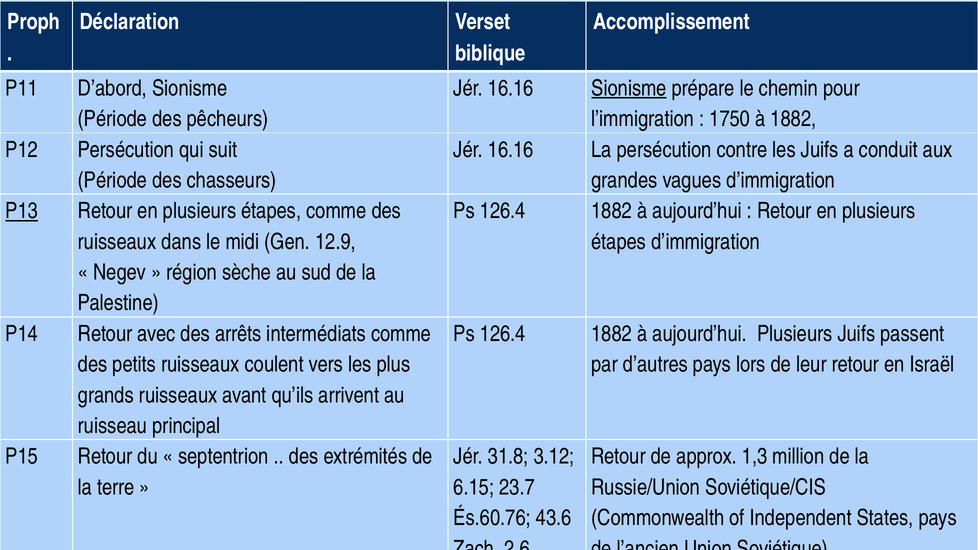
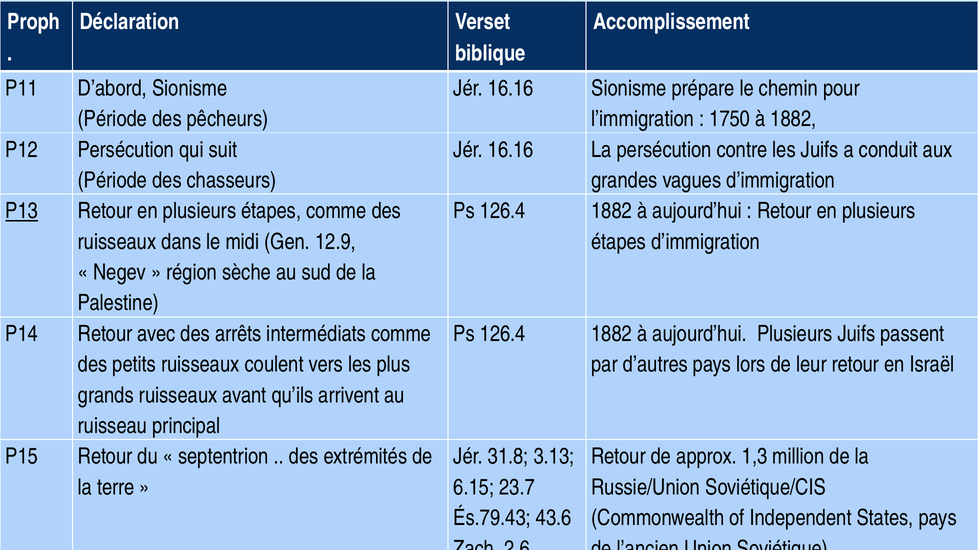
Sionisme underline: present -> none (629, 88)
3.12: 3.12 -> 3.13 (554, 457)
És.60.76: És.60.76 -> És.79.43 (492, 518)
